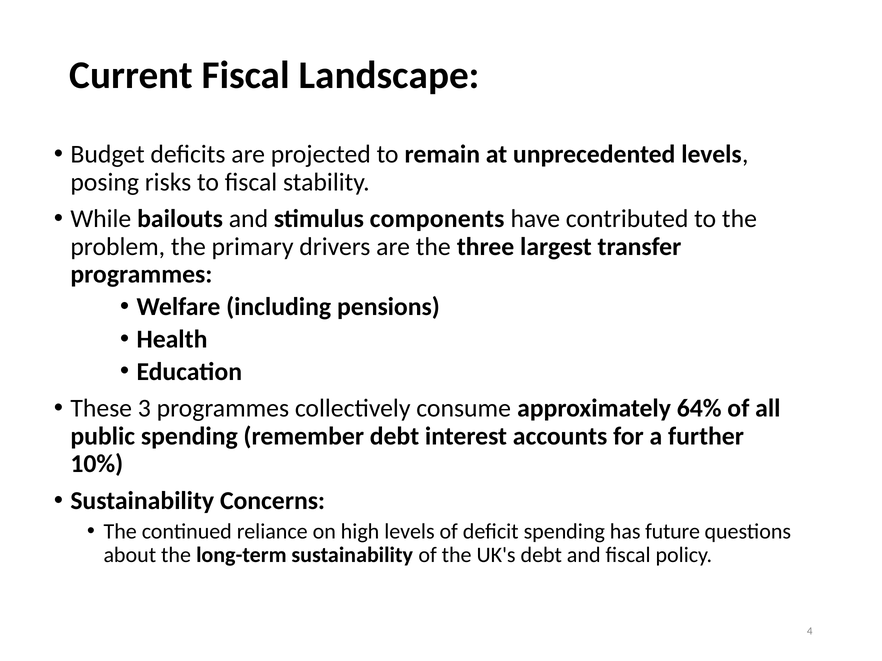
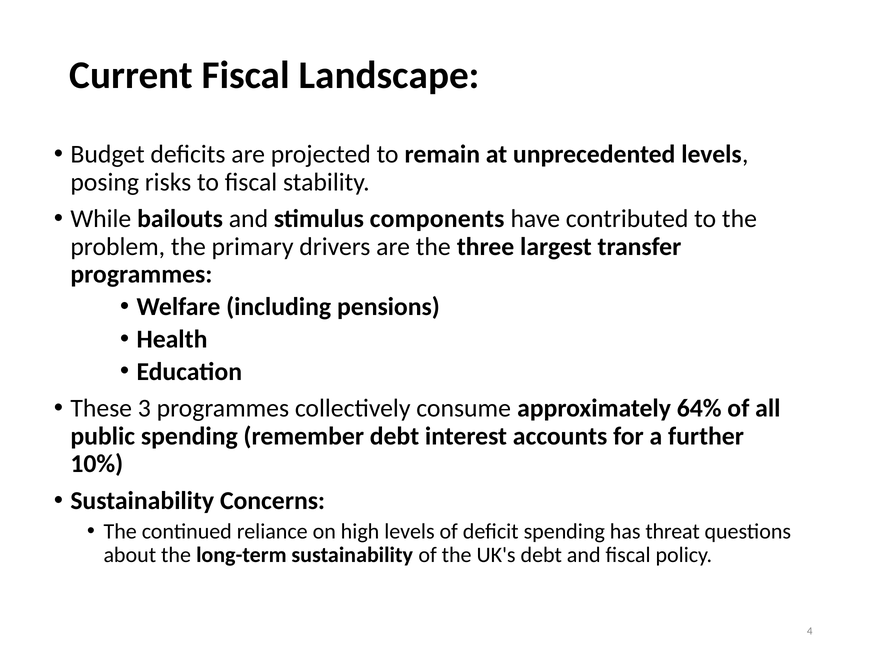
future: future -> threat (673, 532)
